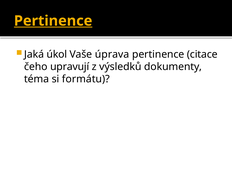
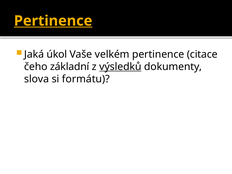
úprava: úprava -> velkém (112, 54)
upravují: upravují -> základní (70, 67)
výsledků underline: none -> present (120, 67)
téma: téma -> slova (37, 79)
